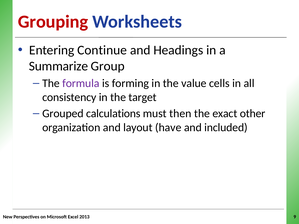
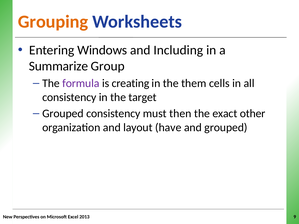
Grouping colour: red -> orange (53, 22)
Continue: Continue -> Windows (102, 50)
Headings: Headings -> Including (178, 50)
forming: forming -> creating (130, 83)
value: value -> them (194, 83)
Grouped calculations: calculations -> consistency (113, 114)
and included: included -> grouped (226, 128)
